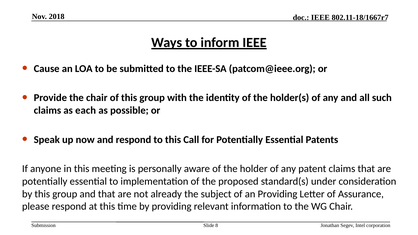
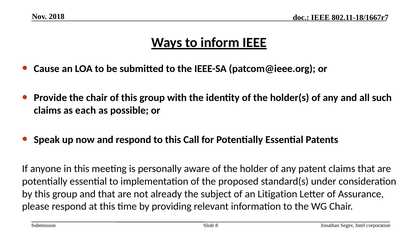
an Providing: Providing -> Litigation (278, 194)
